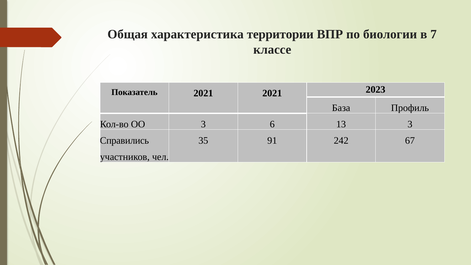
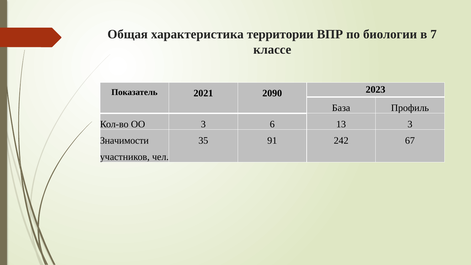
2021 2021: 2021 -> 2090 (272, 93)
Справились: Справились -> Значимости (124, 141)
